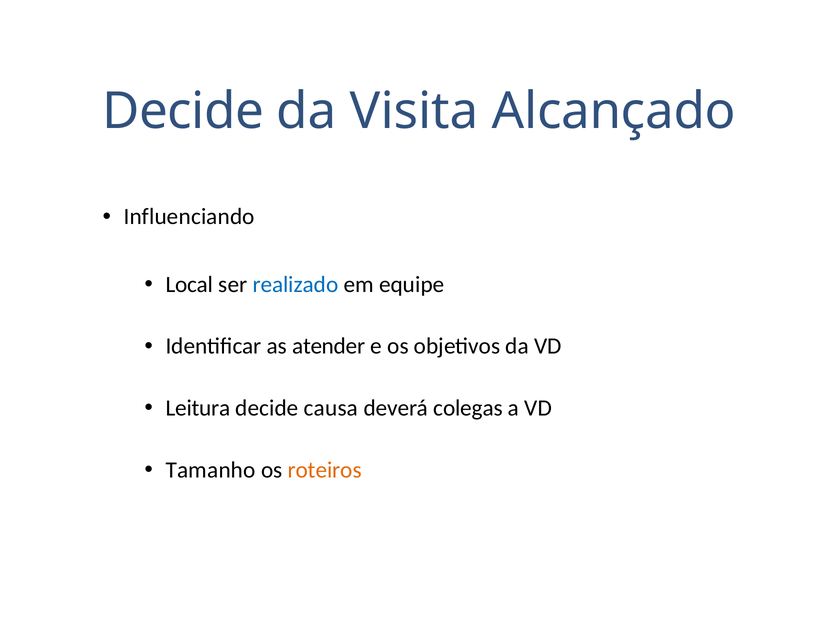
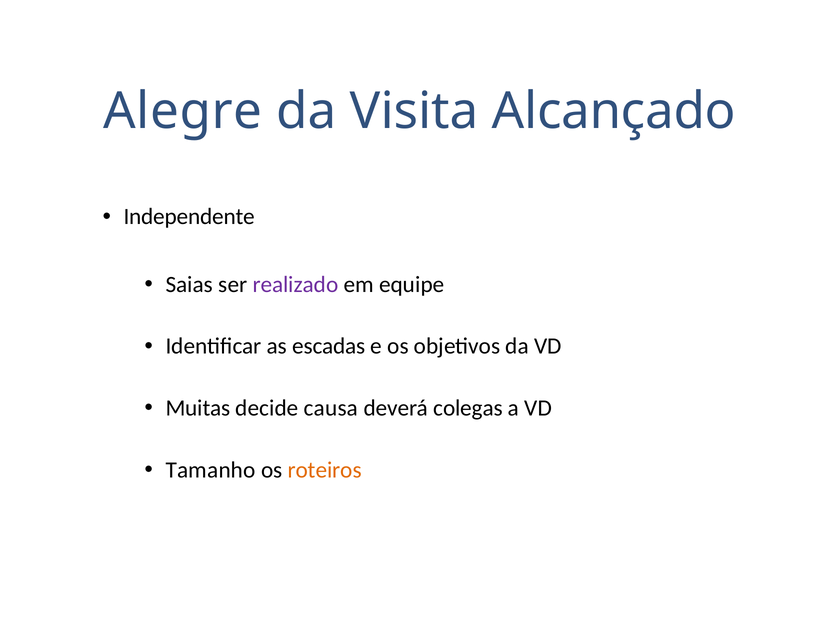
Decide: Decide -> Alegre (183, 111)
Influenciando: Influenciando -> Independente (189, 217)
Local: Local -> Saias (189, 285)
realizado colour: blue -> purple (295, 285)
atender: atender -> escadas (329, 347)
Leitura: Leitura -> Muitas (198, 408)
